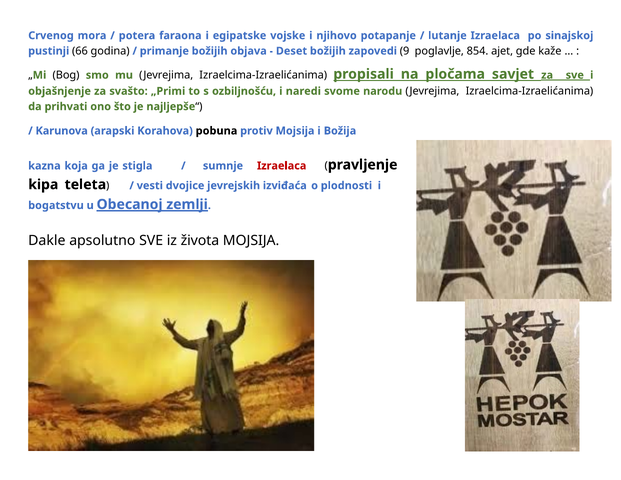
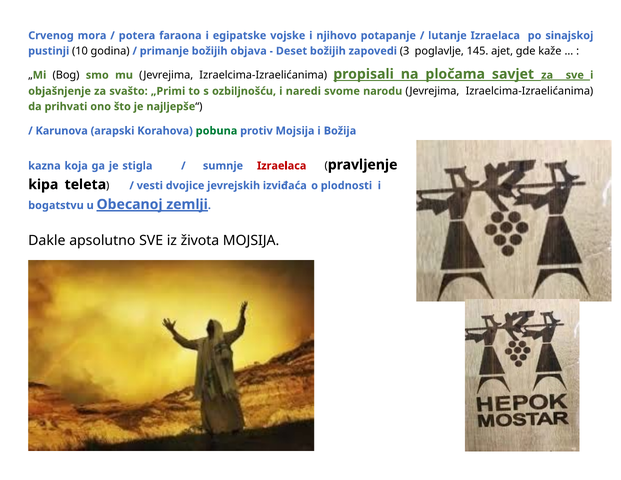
66: 66 -> 10 (80, 51)
9: 9 -> 3 (405, 51)
854: 854 -> 145 (478, 51)
pobuna colour: black -> green (217, 131)
